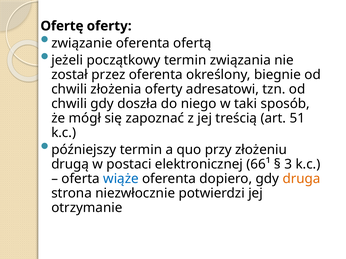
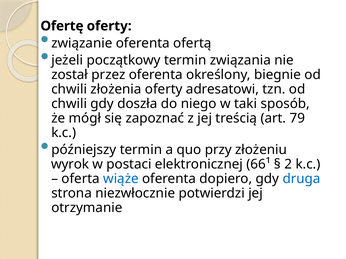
51: 51 -> 79 (297, 118)
drugą: drugą -> wyrok (70, 165)
3: 3 -> 2 (288, 165)
druga colour: orange -> blue (301, 179)
